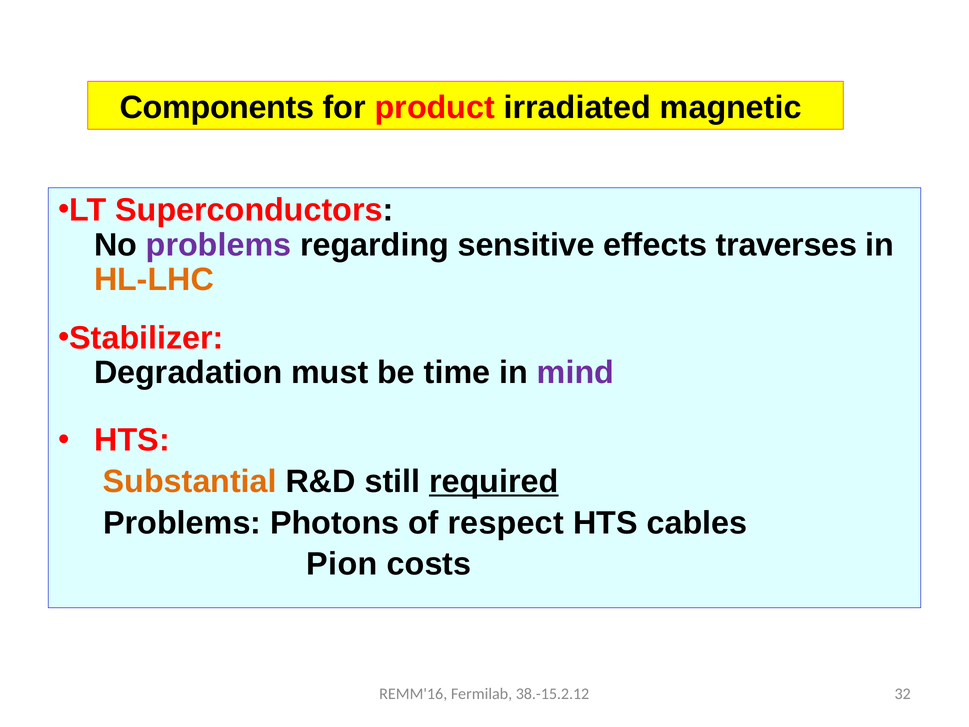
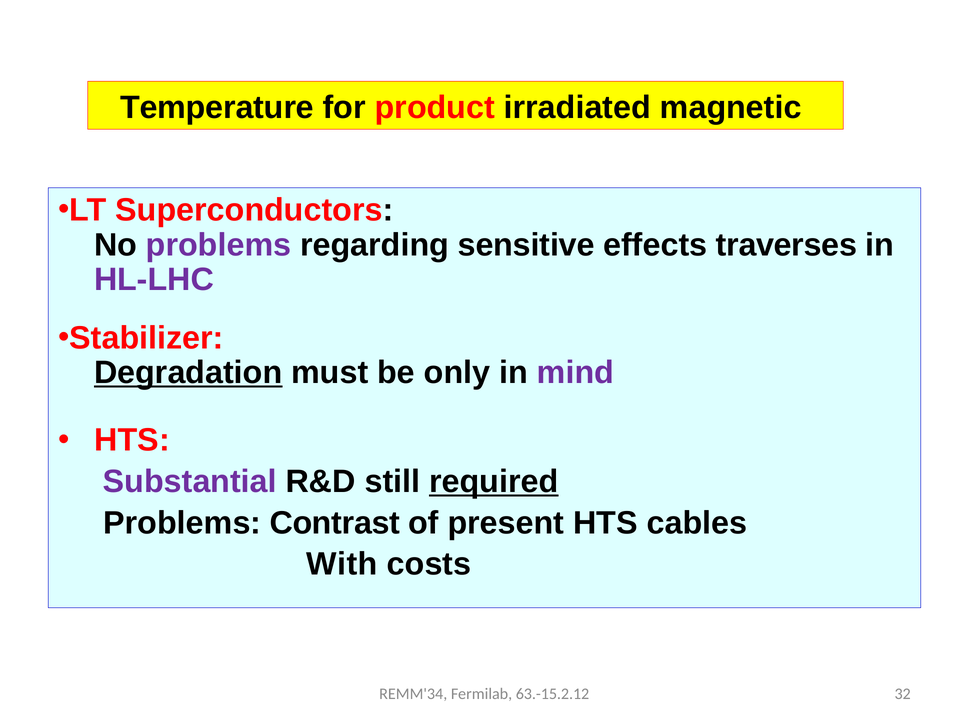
Components: Components -> Temperature (217, 107)
HL-LHC colour: orange -> purple (154, 280)
Degradation underline: none -> present (188, 373)
time: time -> only (457, 373)
Substantial colour: orange -> purple (190, 481)
Photons: Photons -> Contrast (335, 523)
respect: respect -> present (506, 523)
Pion: Pion -> With (342, 564)
REMM'16: REMM'16 -> REMM'34 (413, 694)
38.-15.2.12: 38.-15.2.12 -> 63.-15.2.12 (553, 694)
